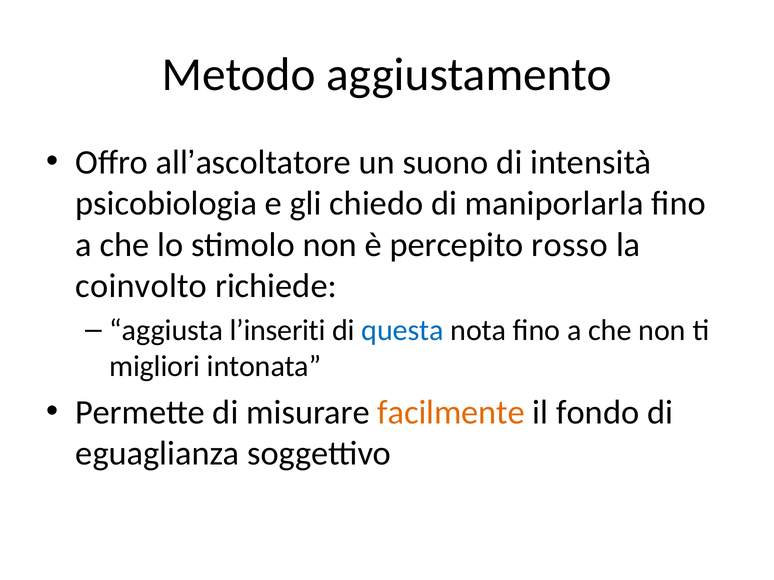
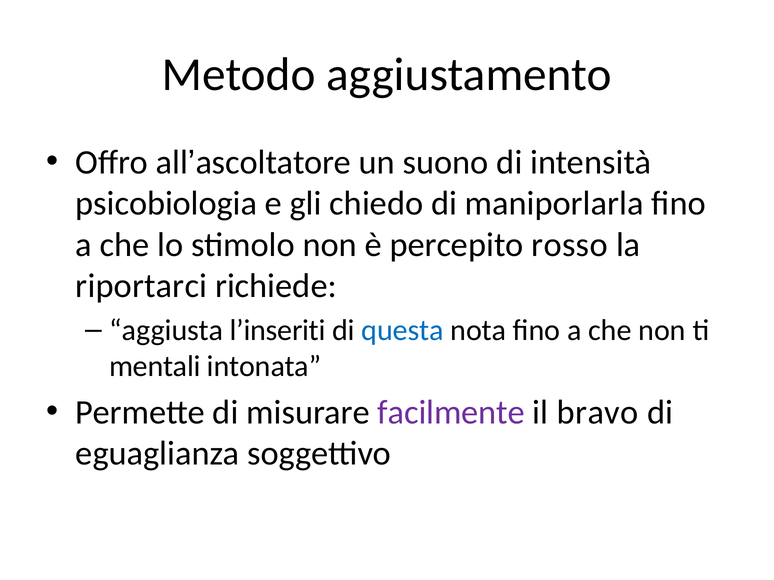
coinvolto: coinvolto -> riportarci (141, 286)
migliori: migliori -> mentali (155, 367)
facilmente colour: orange -> purple (451, 413)
fondo: fondo -> bravo (598, 413)
